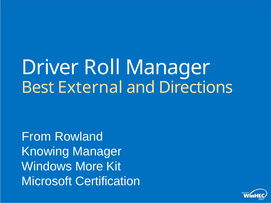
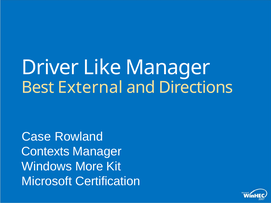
Roll: Roll -> Like (102, 67)
From: From -> Case (36, 137)
Knowing: Knowing -> Contexts (45, 152)
